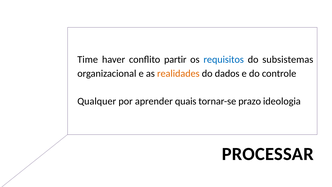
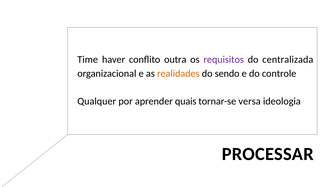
partir: partir -> outra (175, 59)
requisitos colour: blue -> purple (224, 59)
subsistemas: subsistemas -> centralizada (288, 59)
dados: dados -> sendo (227, 73)
prazo: prazo -> versa (250, 101)
